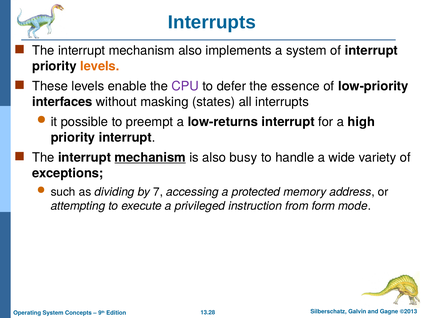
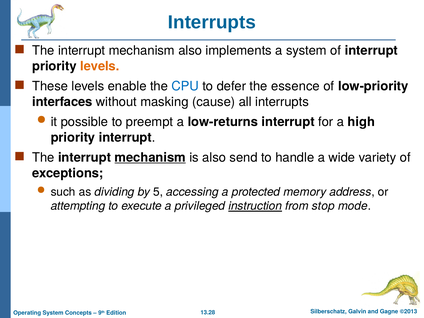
CPU colour: purple -> blue (185, 86)
states: states -> cause (214, 102)
busy: busy -> send (244, 158)
7: 7 -> 5 (158, 192)
instruction underline: none -> present (255, 206)
form: form -> stop (323, 206)
